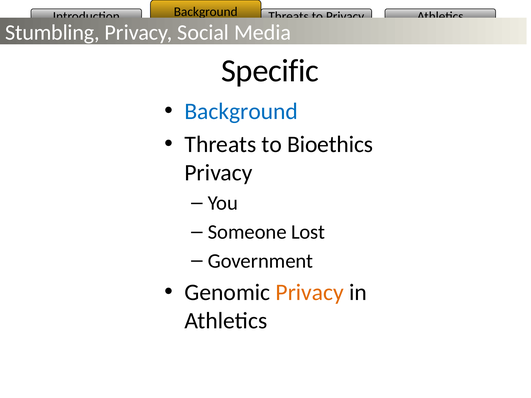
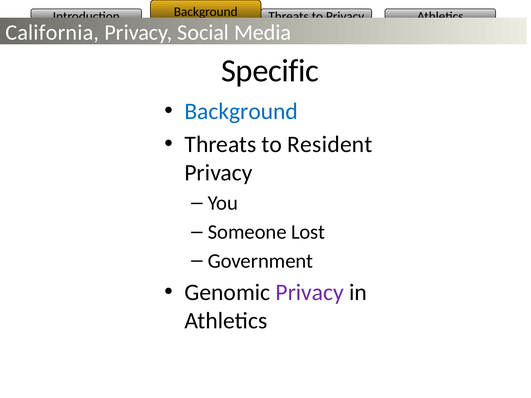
Stumbling: Stumbling -> California (52, 33)
Bioethics: Bioethics -> Resident (330, 144)
Privacy colour: orange -> purple (310, 293)
